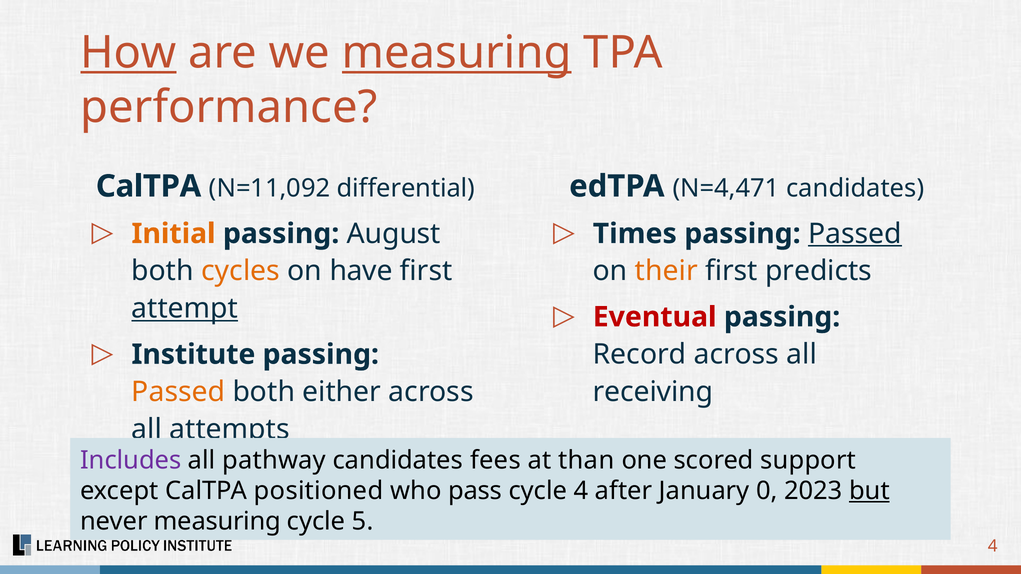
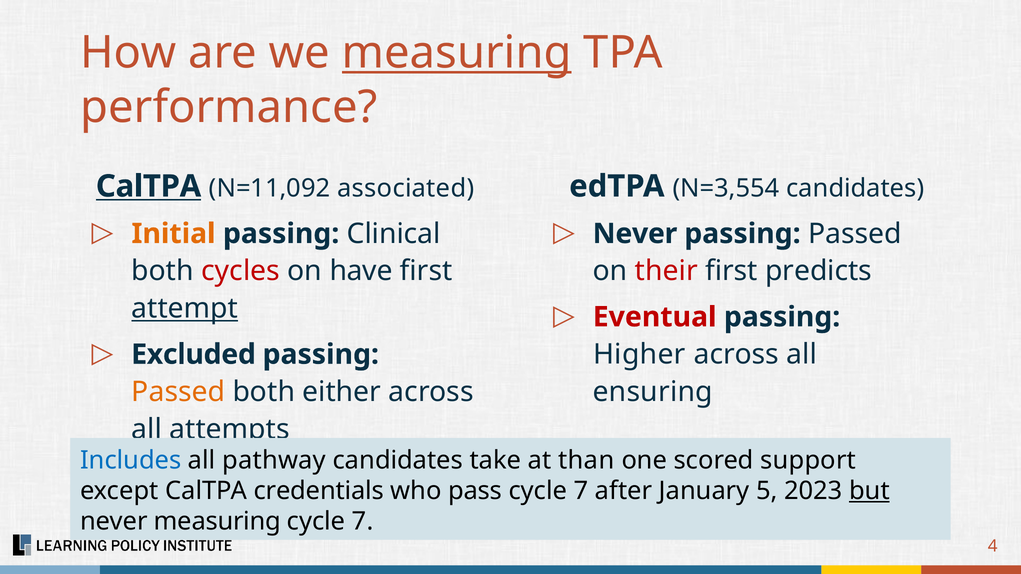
How underline: present -> none (128, 53)
CalTPA underline: none -> present (149, 186)
differential: differential -> associated (406, 188)
N=4,471: N=4,471 -> N=3,554 (726, 188)
August: August -> Clinical (394, 234)
Times: Times -> Never (635, 234)
Passed underline: present -> none (855, 234)
cycles colour: orange -> red (241, 271)
their colour: orange -> red (666, 271)
Institute: Institute -> Excluded (193, 355)
Record: Record -> Higher (639, 355)
receiving: receiving -> ensuring (653, 392)
Includes colour: purple -> blue (131, 460)
fees: fees -> take (496, 460)
positioned: positioned -> credentials (319, 491)
4: 4 -> 7 (581, 491)
0: 0 -> 5 (767, 491)
5: 5 -> 7 (363, 522)
